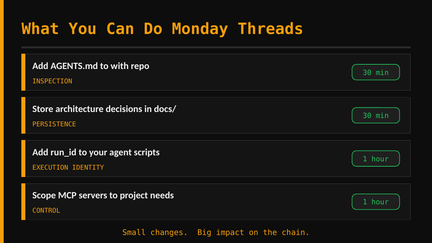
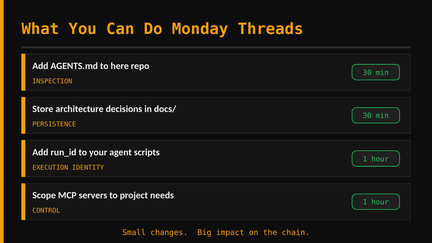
with: with -> here (120, 66)
